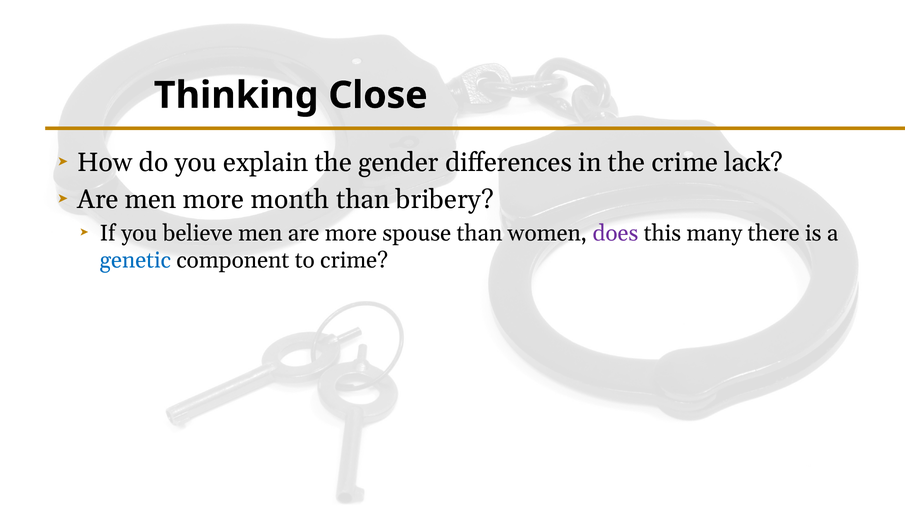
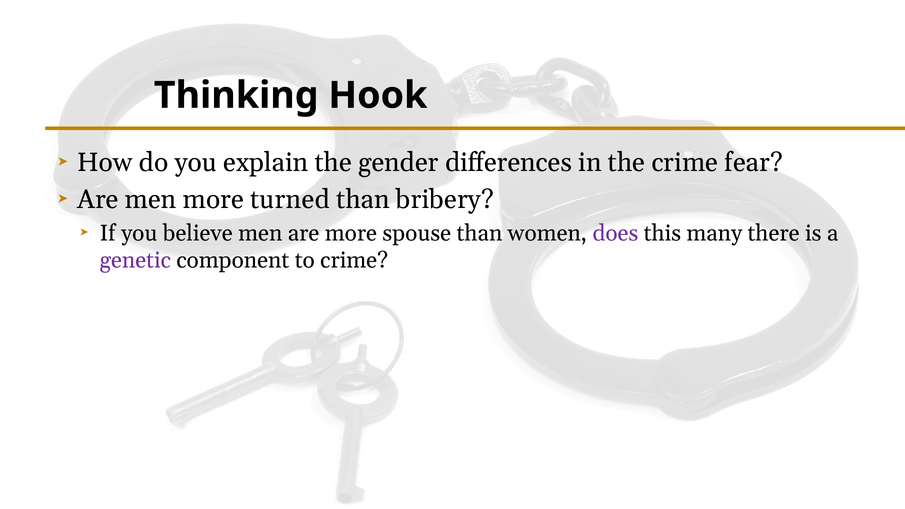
Close: Close -> Hook (378, 95)
lack: lack -> fear (754, 162)
month: month -> turned (290, 199)
genetic colour: blue -> purple (135, 260)
